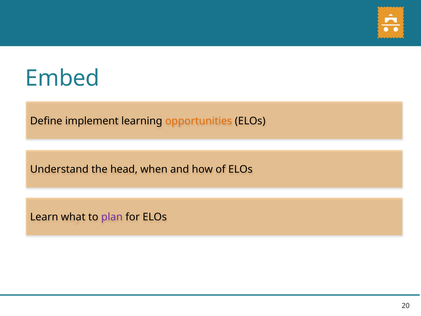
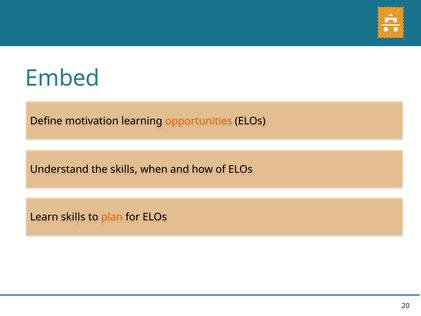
implement: implement -> motivation (92, 121)
the head: head -> skills (124, 169)
Learn what: what -> skills (73, 217)
plan colour: purple -> orange (112, 217)
